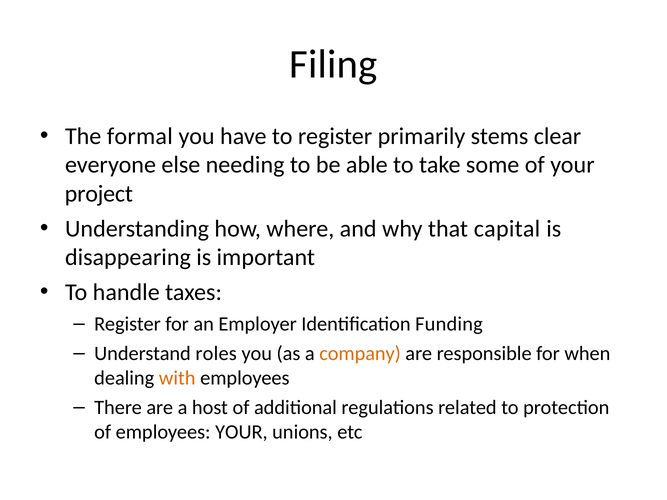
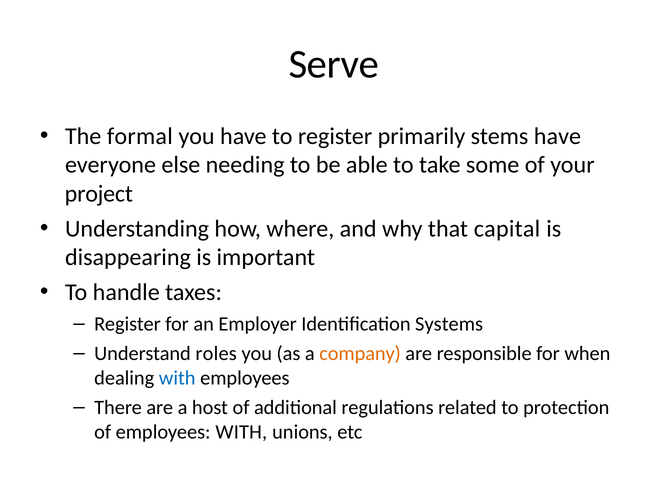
Filing: Filing -> Serve (334, 65)
stems clear: clear -> have (557, 136)
Funding: Funding -> Systems (449, 324)
with colour: orange -> blue (177, 378)
employees YOUR: YOUR -> WITH (241, 432)
